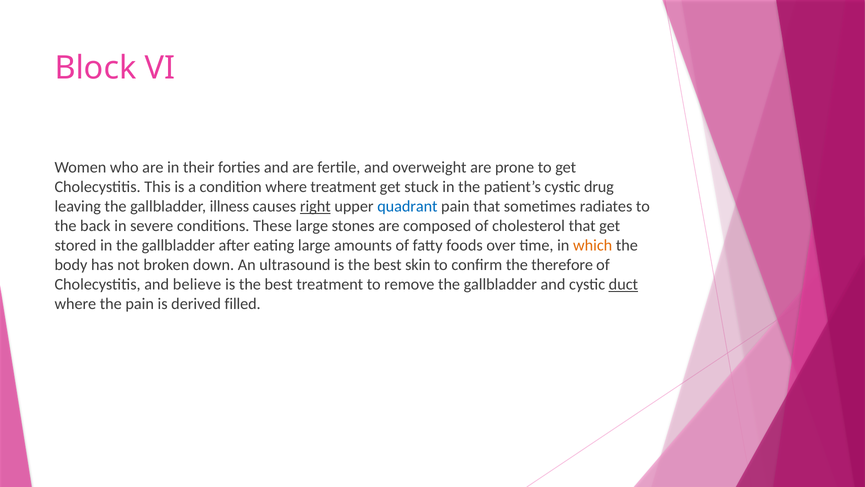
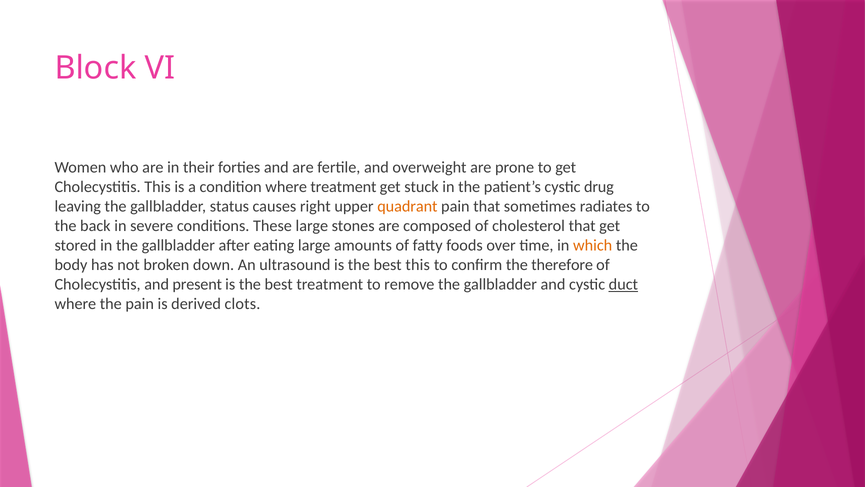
illness: illness -> status (229, 206)
right underline: present -> none (315, 206)
quadrant colour: blue -> orange (407, 206)
best skin: skin -> this (418, 265)
believe: believe -> present (197, 284)
filled: filled -> clots (242, 304)
